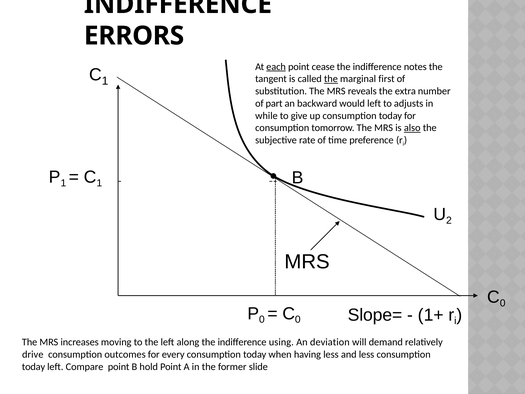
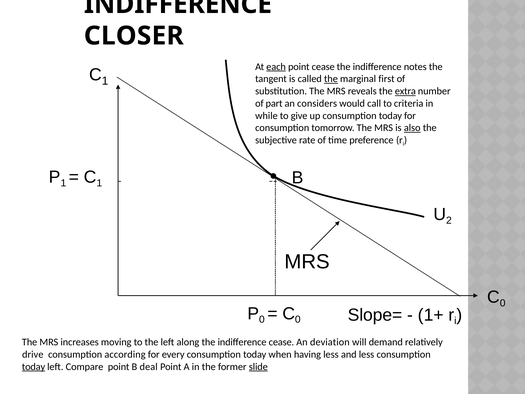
ERRORS: ERRORS -> CLOSER (134, 36)
extra underline: none -> present (405, 91)
backward: backward -> considers (317, 103)
would left: left -> call (374, 103)
adjusts: adjusts -> criteria (409, 103)
indifference using: using -> cease (281, 342)
outcomes: outcomes -> according (125, 354)
today underline: none -> present (34, 366)
hold: hold -> deal (149, 366)
slide underline: none -> present (258, 366)
